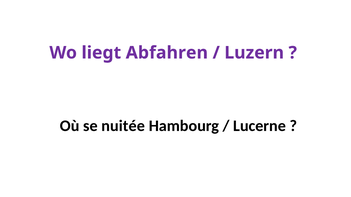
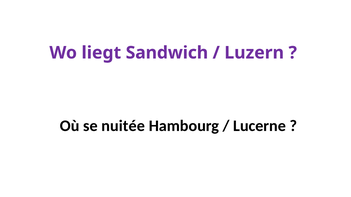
Abfahren: Abfahren -> Sandwich (167, 53)
